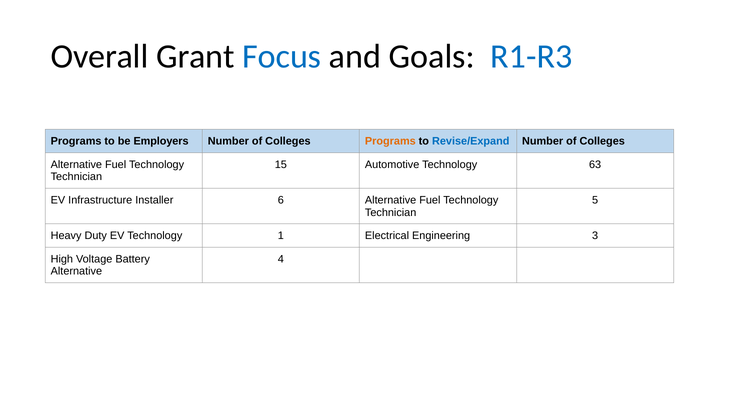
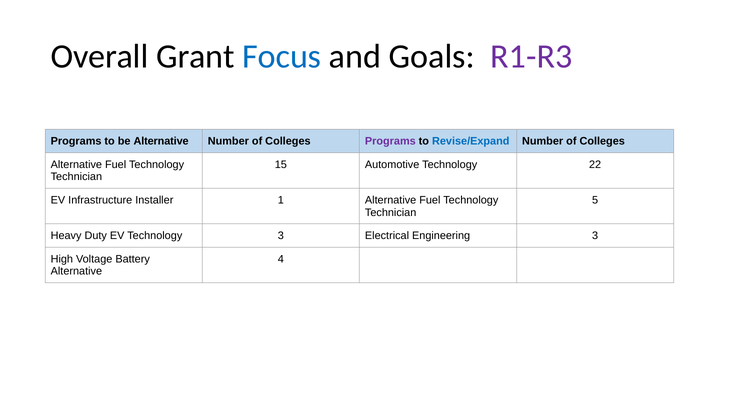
R1-R3 colour: blue -> purple (531, 56)
be Employers: Employers -> Alternative (161, 141)
Programs colour: orange -> purple (390, 141)
63: 63 -> 22 (595, 165)
6: 6 -> 1 (281, 200)
Technology 1: 1 -> 3 (281, 236)
